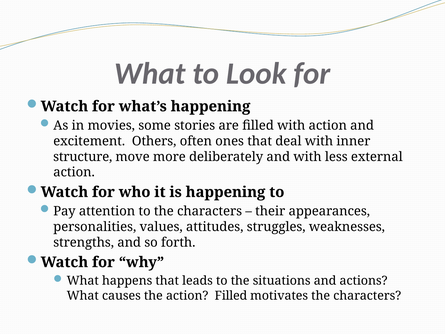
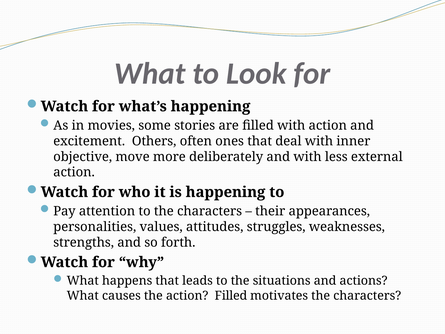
structure: structure -> objective (83, 157)
